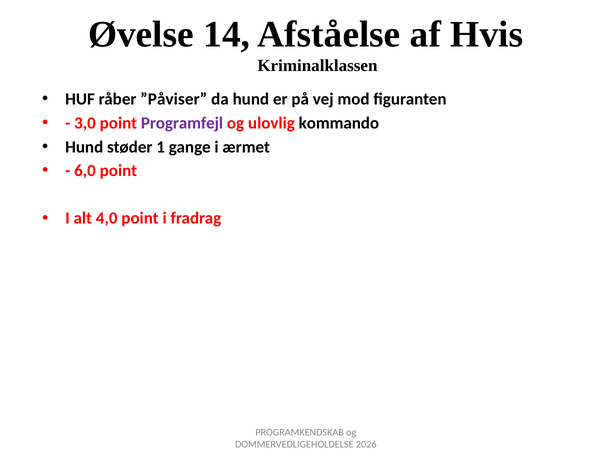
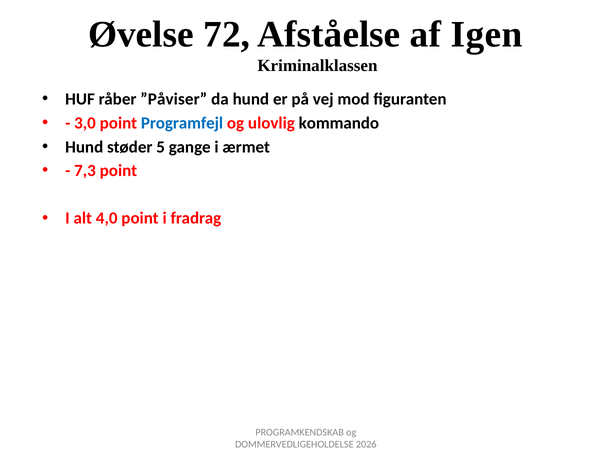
14: 14 -> 72 (227, 34)
Hvis: Hvis -> Igen (487, 34)
Programfejl colour: purple -> blue (182, 123)
1: 1 -> 5 (161, 147)
6,0: 6,0 -> 7,3 (85, 171)
